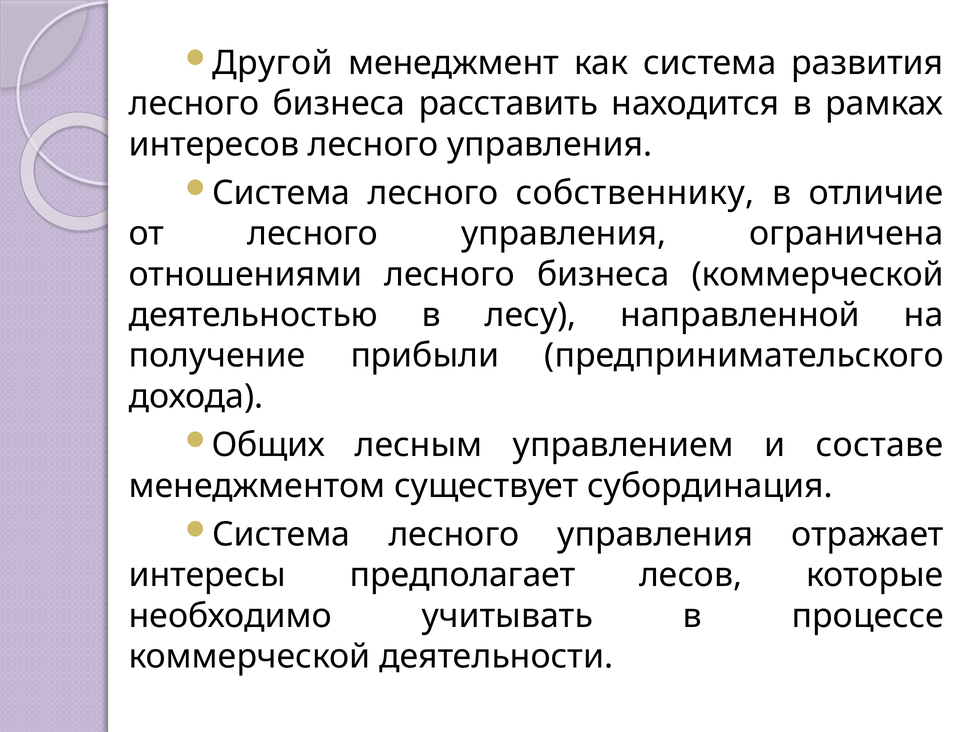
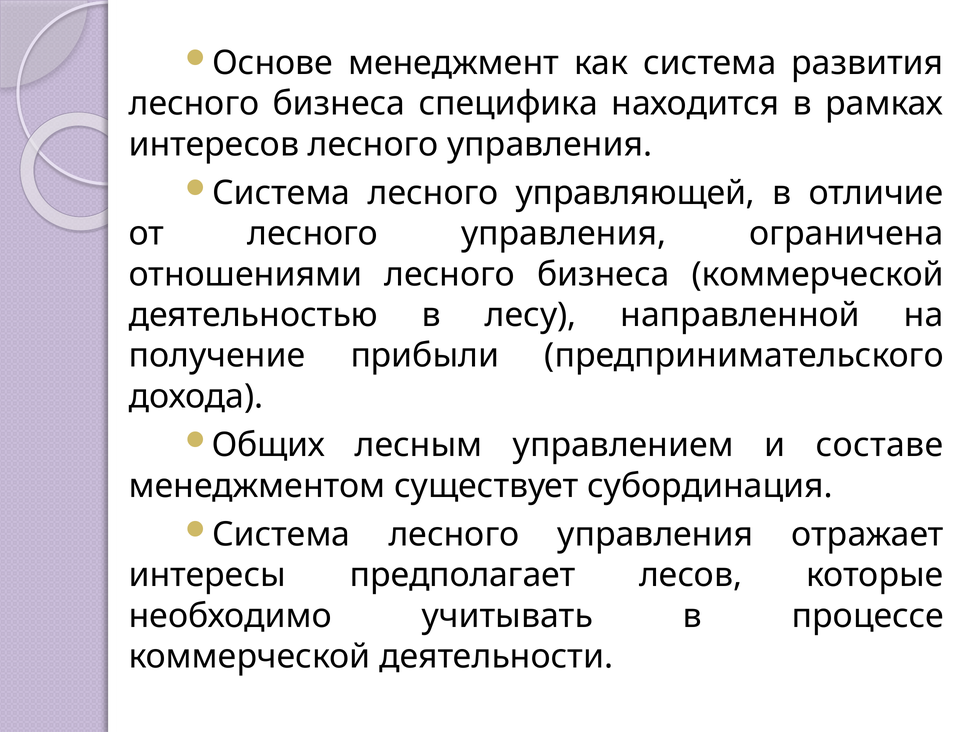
Другой: Другой -> Основе (273, 63)
расставить: расставить -> специфика (508, 104)
собственнику: собственнику -> управляющей (635, 193)
